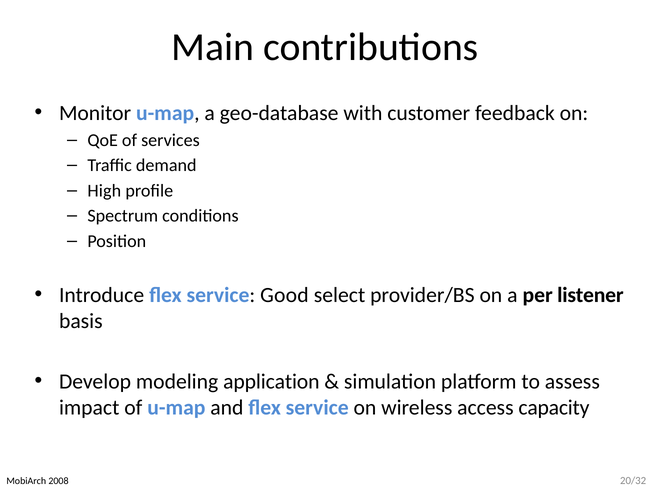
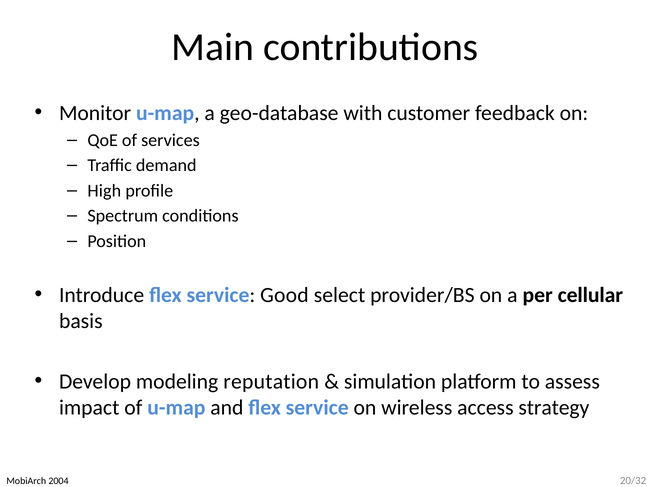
listener: listener -> cellular (590, 295)
application: application -> reputation (271, 382)
capacity: capacity -> strategy (554, 408)
2008: 2008 -> 2004 (58, 481)
